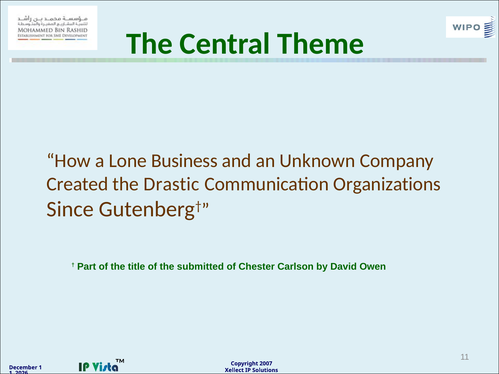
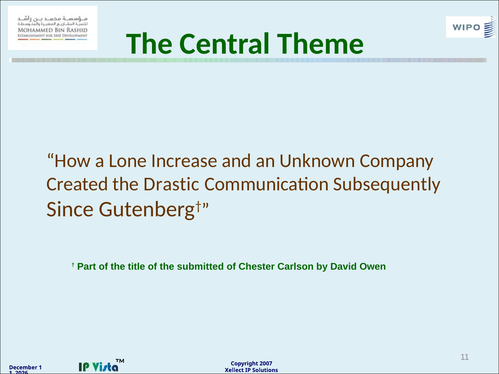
Business: Business -> Increase (184, 161)
Organizations: Organizations -> Subsequently (387, 184)
